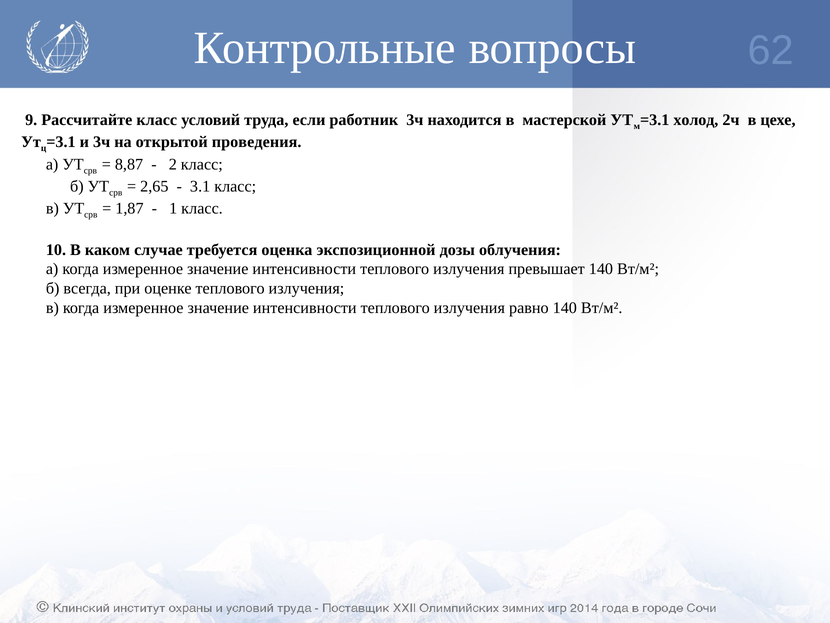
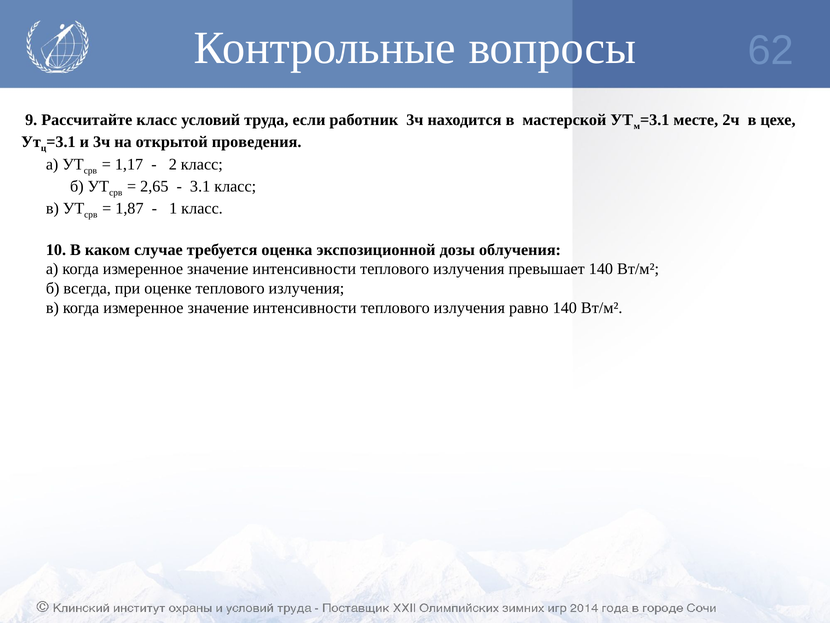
холод: холод -> месте (696, 120)
8,87: 8,87 -> 1,17 (129, 164)
